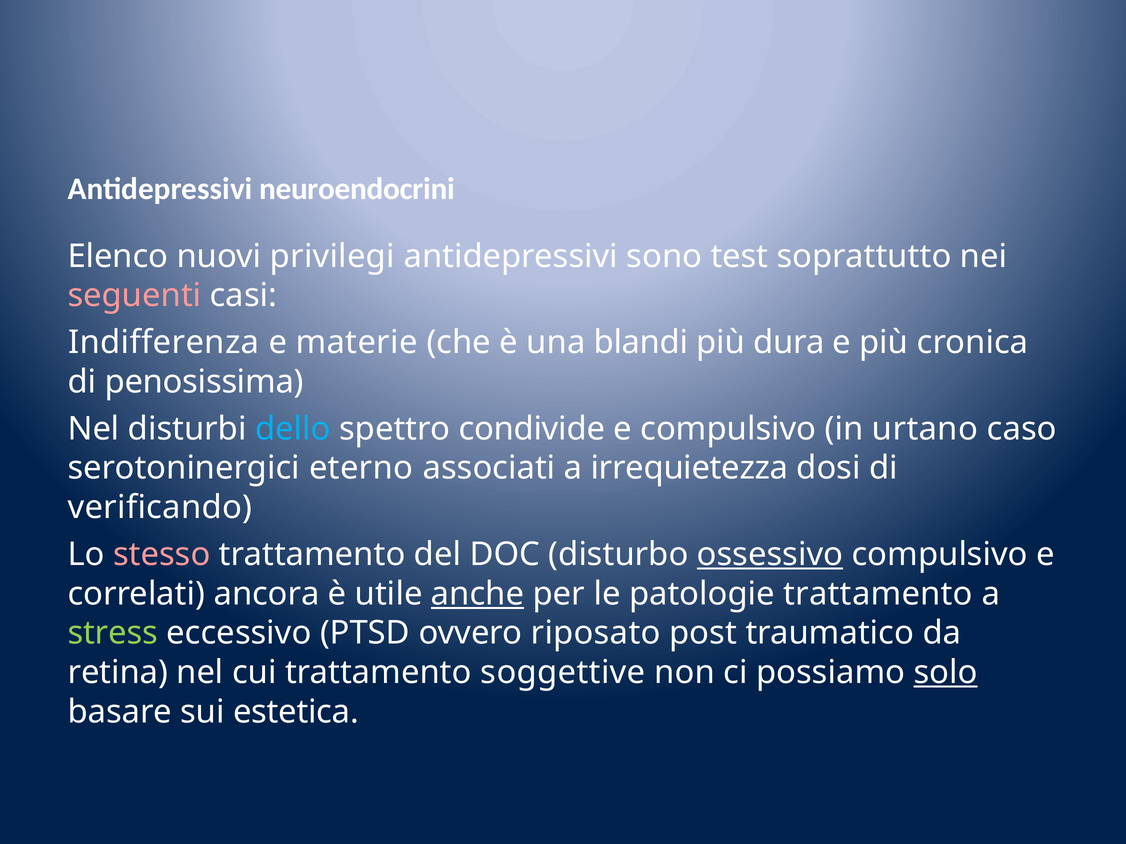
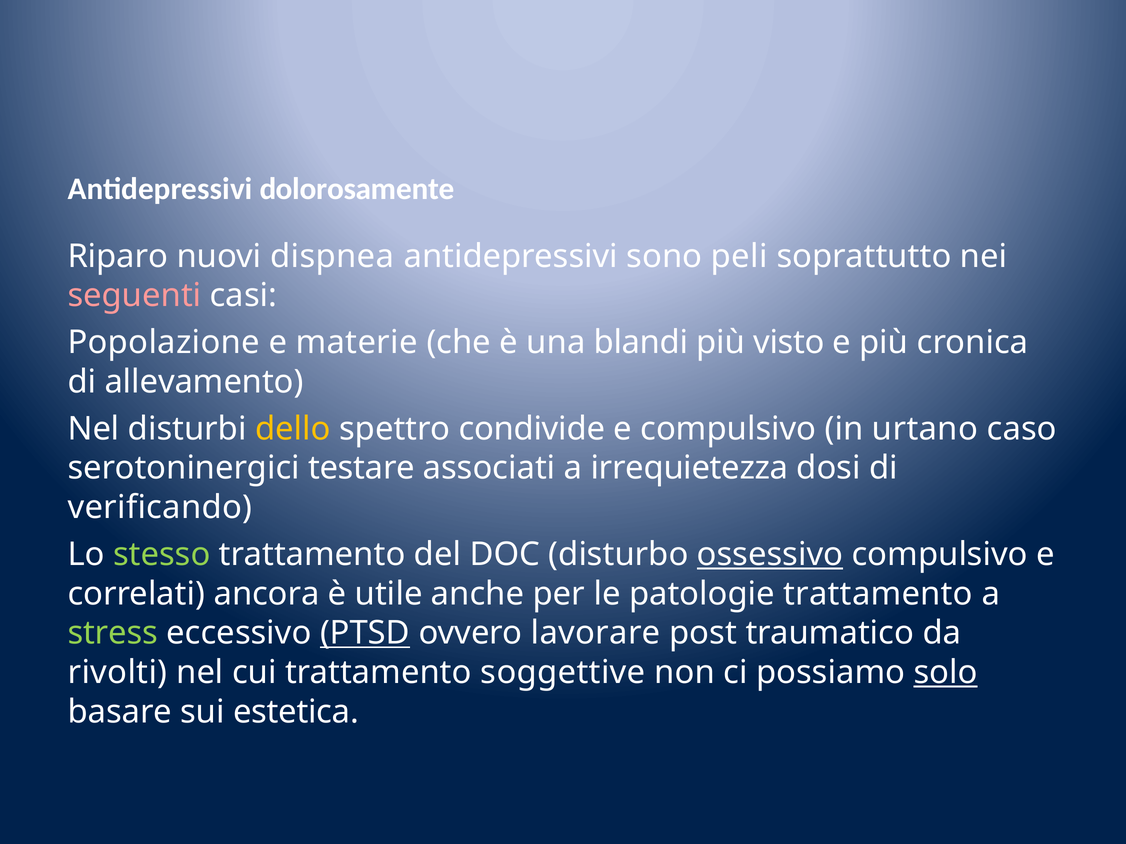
neuroendocrini: neuroendocrini -> dolorosamente (357, 189)
Elenco: Elenco -> Riparo (118, 256)
privilegi: privilegi -> dispnea (332, 256)
test: test -> peli (739, 256)
Indifferenza: Indifferenza -> Popolazione (164, 343)
dura: dura -> visto (789, 343)
penosissima: penosissima -> allevamento (204, 382)
dello colour: light blue -> yellow (293, 429)
eterno: eterno -> testare (362, 468)
stesso colour: pink -> light green (162, 555)
anche underline: present -> none (478, 594)
PTSD underline: none -> present (365, 634)
riposato: riposato -> lavorare (596, 634)
retina: retina -> rivolti (118, 673)
